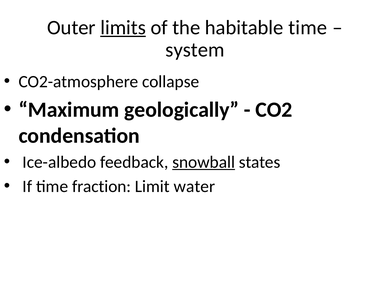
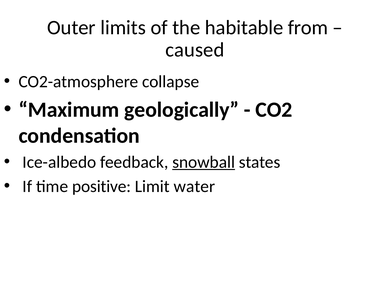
limits underline: present -> none (123, 28)
habitable time: time -> from (308, 28)
system: system -> caused (195, 50)
fraction: fraction -> positive (102, 187)
